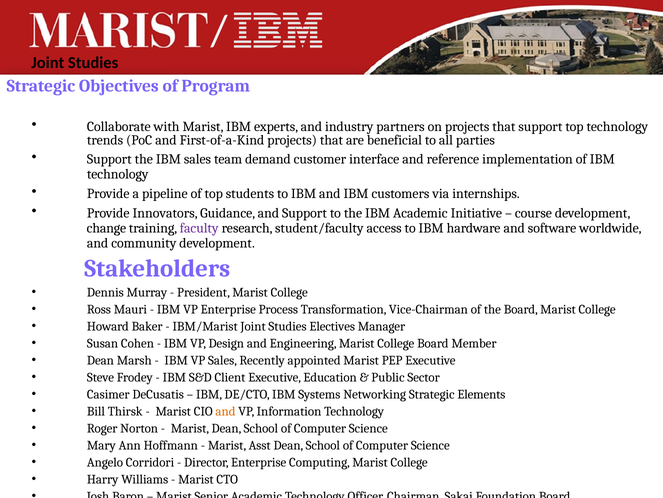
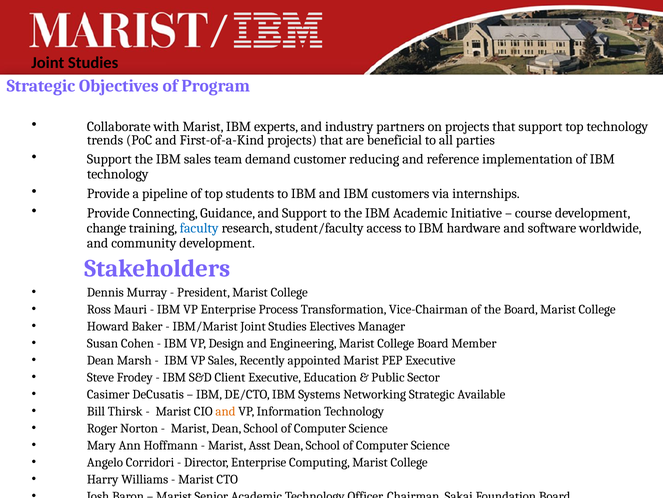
interface: interface -> reducing (374, 159)
Innovators: Innovators -> Connecting (165, 213)
faculty colour: purple -> blue (199, 228)
Elements: Elements -> Available (481, 394)
